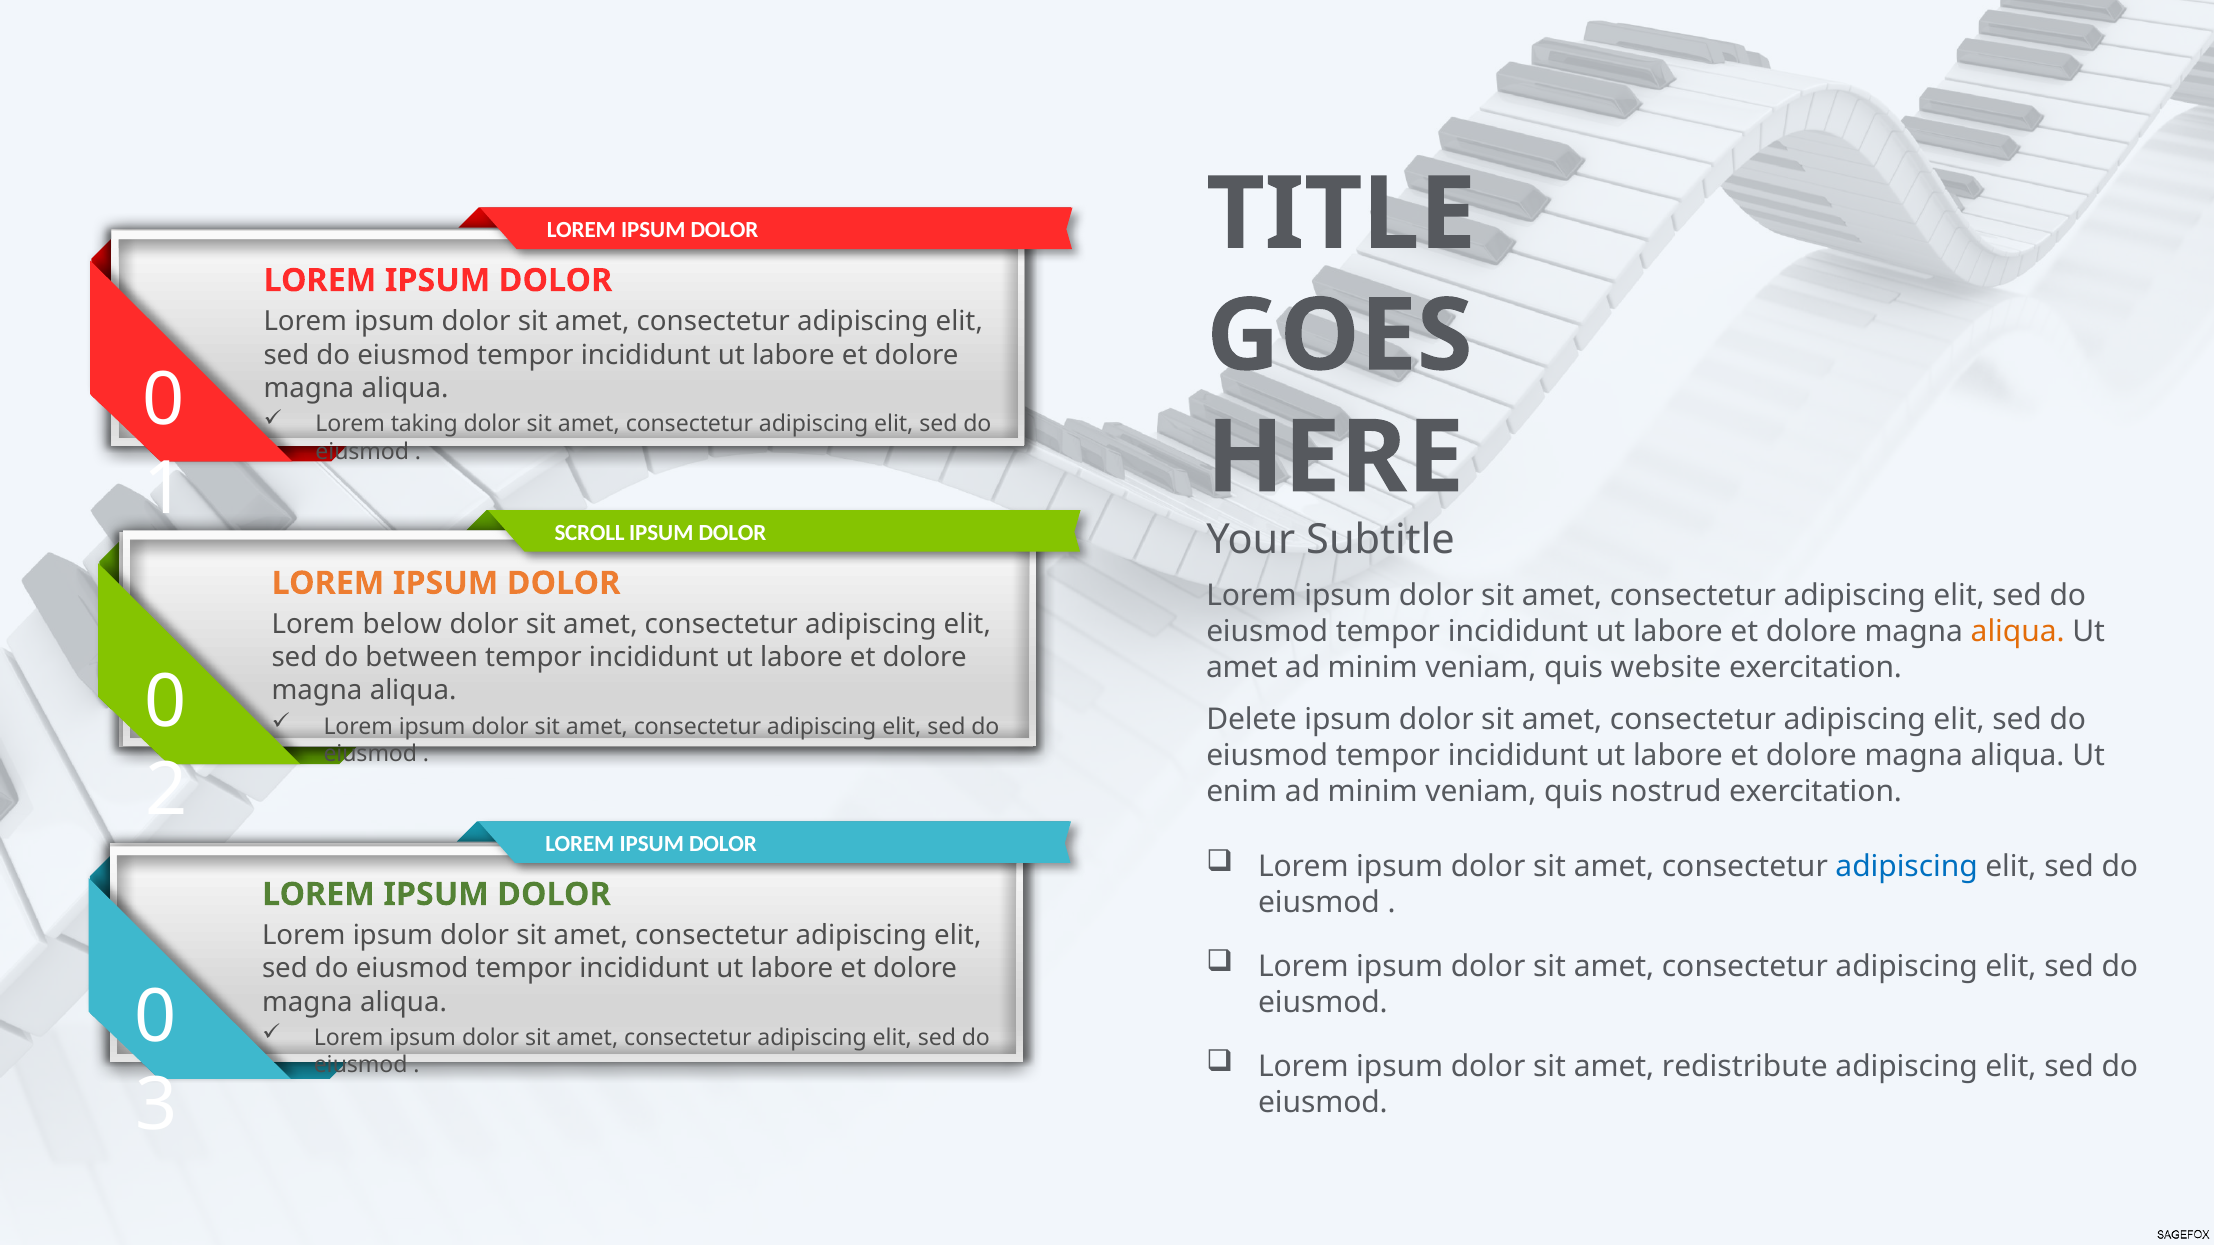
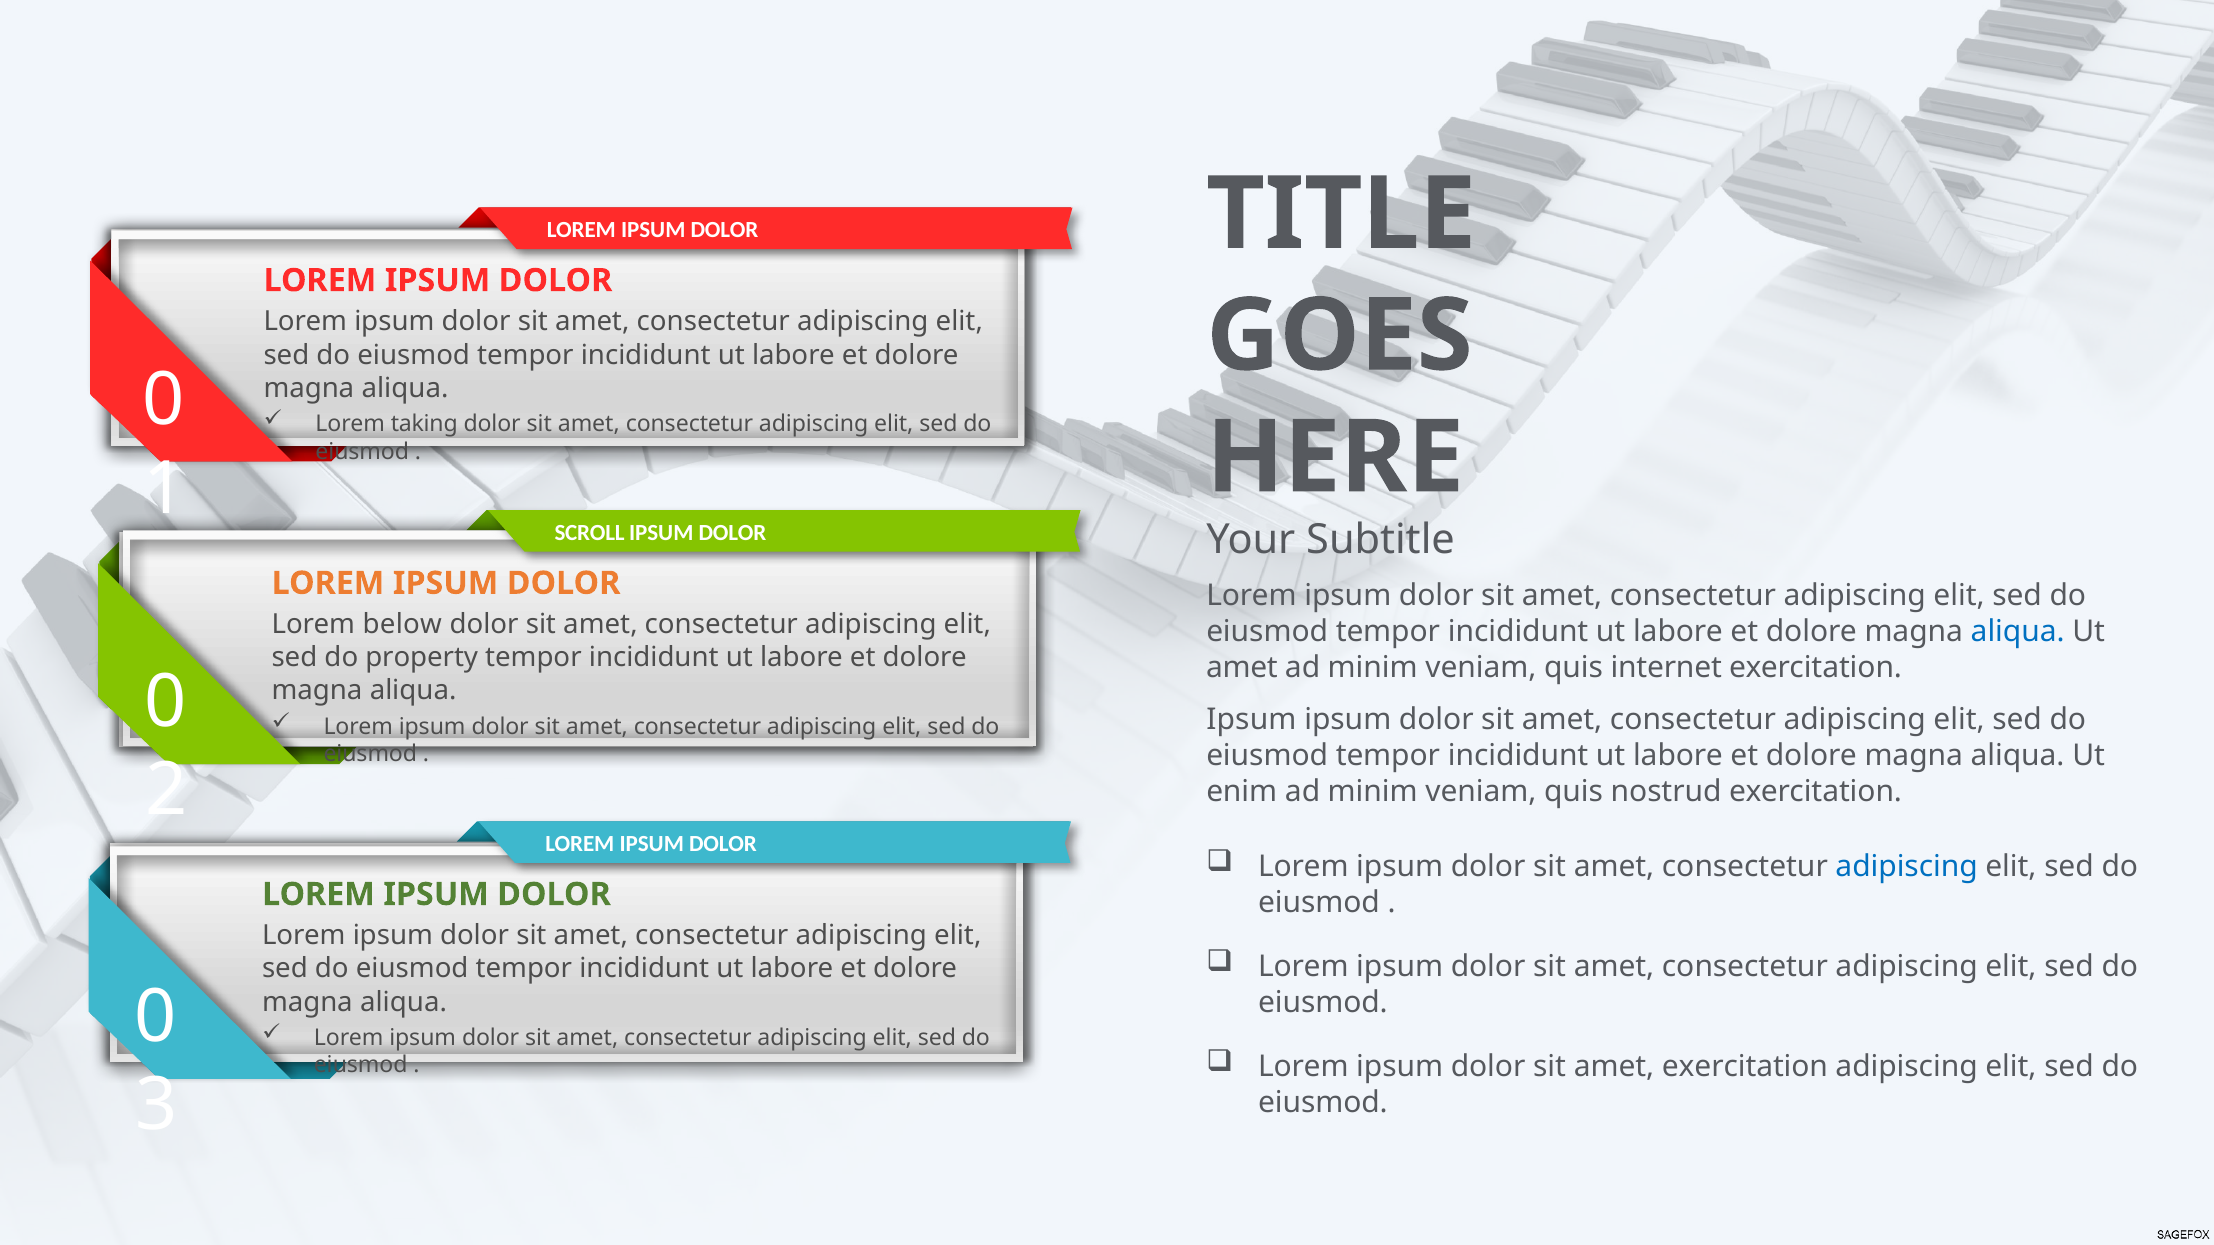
aliqua colour: orange -> blue (2018, 632)
between: between -> property (422, 658)
website: website -> internet (1666, 668)
Delete: Delete -> Ipsum (1251, 720)
amet redistribute: redistribute -> exercitation (1745, 1067)
